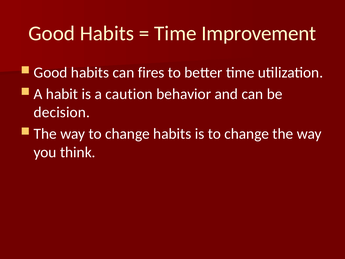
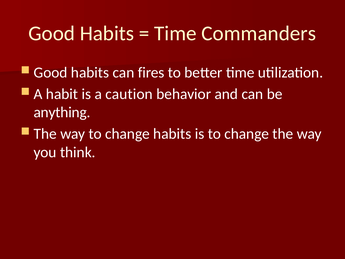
Improvement: Improvement -> Commanders (259, 33)
decision: decision -> anything (62, 112)
